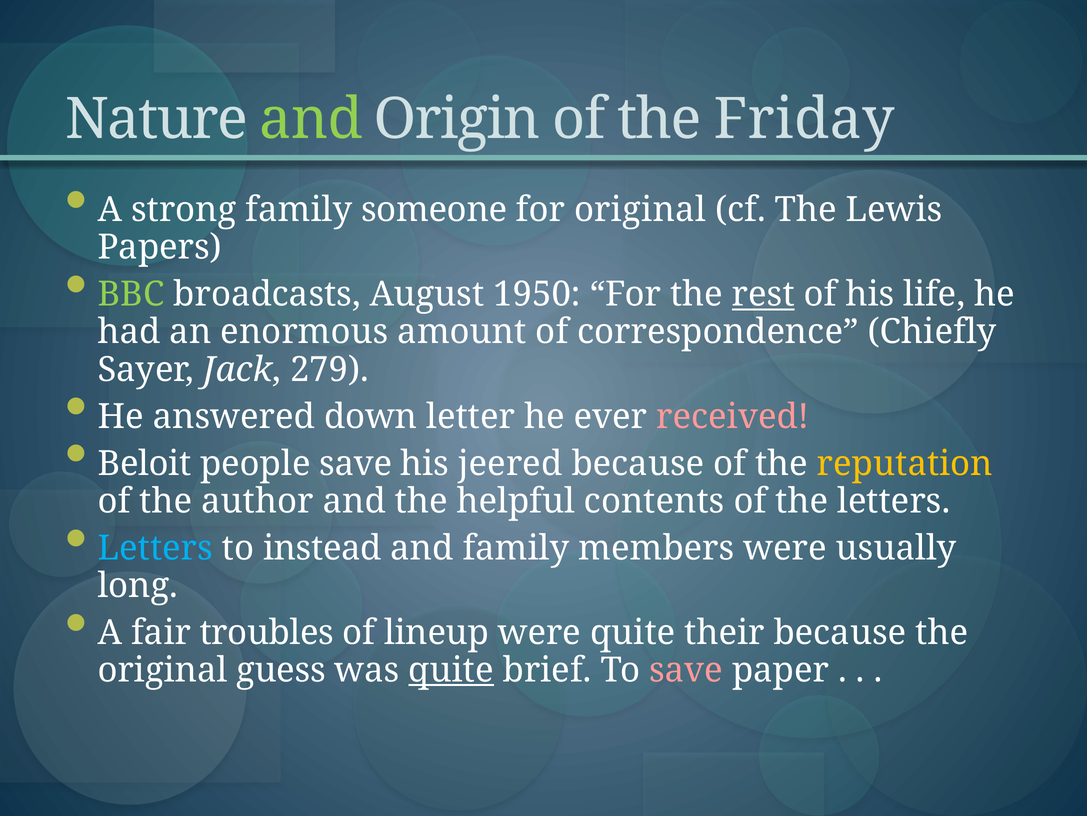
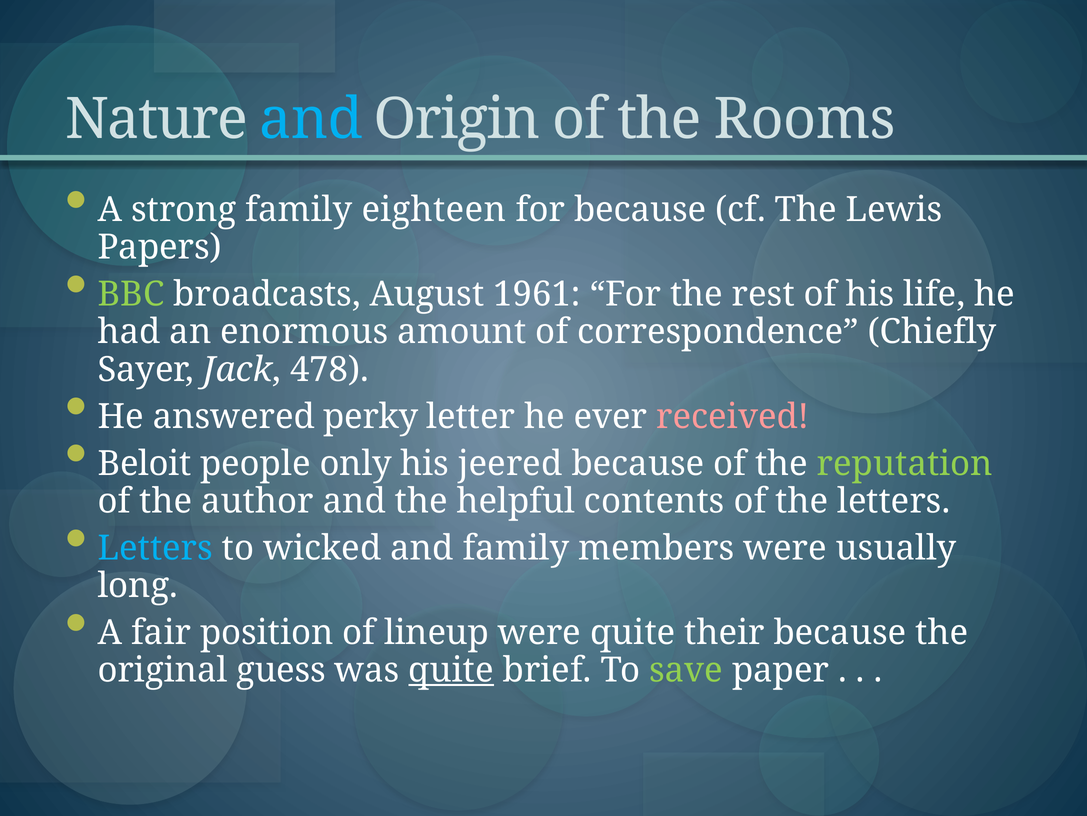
and colour: light green -> light blue (311, 119)
Friday: Friday -> Rooms (805, 119)
someone: someone -> eighteen (434, 210)
for original: original -> because (640, 210)
1950: 1950 -> 1961 (537, 294)
rest underline: present -> none (763, 294)
279: 279 -> 478 (330, 369)
down: down -> perky (371, 416)
people save: save -> only (356, 463)
reputation colour: yellow -> light green (905, 463)
instead: instead -> wicked (322, 548)
troubles: troubles -> position (267, 632)
save colour: pink -> light green (686, 670)
